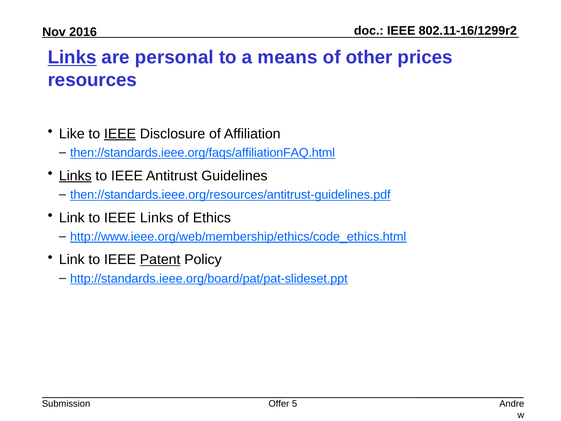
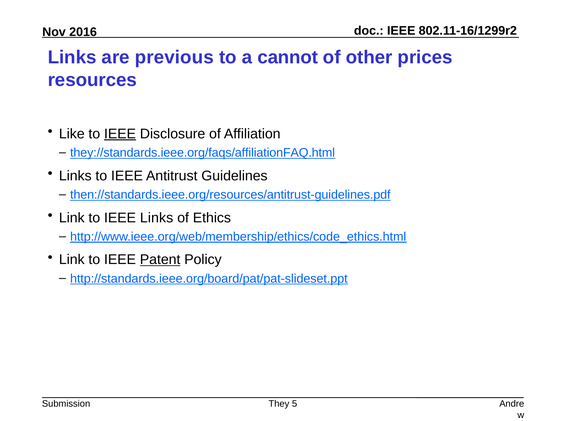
Links underline: present -> none (72, 57)
personal: personal -> previous (174, 57)
means: means -> cannot (288, 57)
then://standards.ieee.org/faqs/affiliationFAQ.html: then://standards.ieee.org/faqs/affiliationFAQ.html -> they://standards.ieee.org/faqs/affiliationFAQ.html (203, 153)
Links underline: present -> none (75, 176)
Offer: Offer -> They (279, 404)
